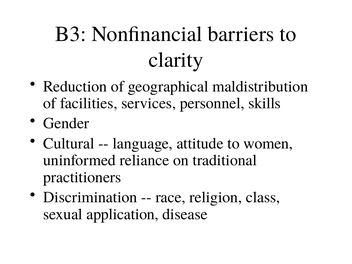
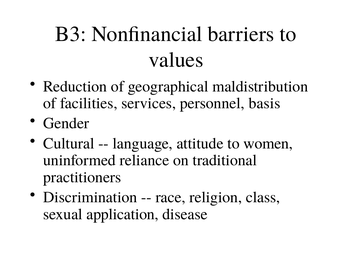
clarity: clarity -> values (176, 60)
skills: skills -> basis (264, 103)
